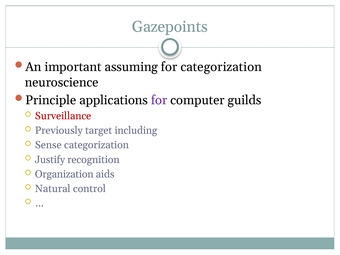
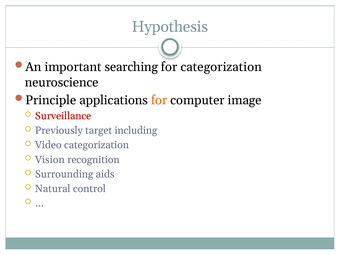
Gazepoints: Gazepoints -> Hypothesis (170, 27)
assuming: assuming -> searching (131, 67)
for colour: purple -> orange (159, 100)
guilds: guilds -> image (245, 100)
Sense: Sense -> Video (48, 145)
Justify: Justify -> Vision (50, 160)
Organization: Organization -> Surrounding (64, 174)
